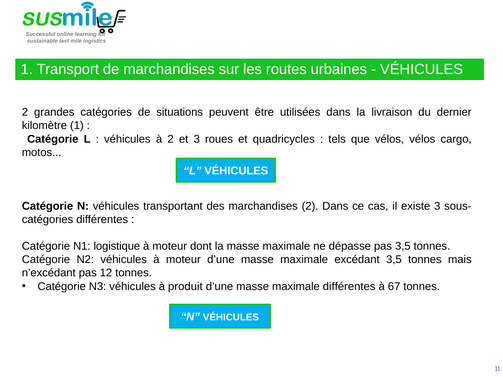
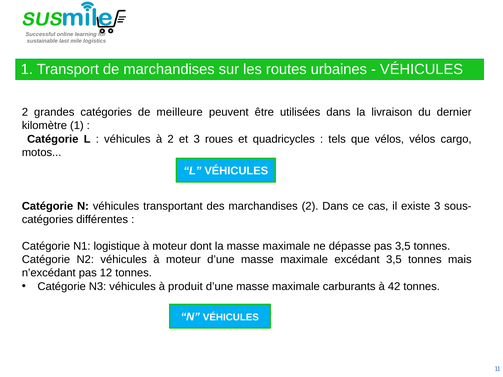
situations: situations -> meilleure (180, 112)
maximale différentes: différentes -> carburants (349, 287)
67: 67 -> 42 (394, 287)
